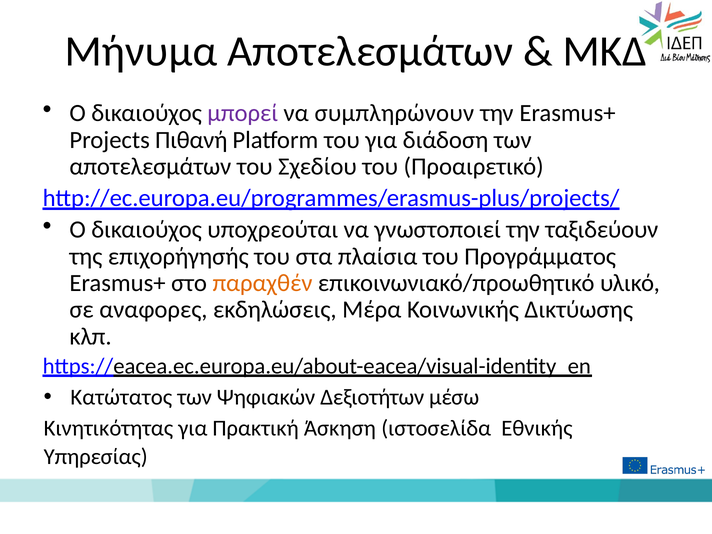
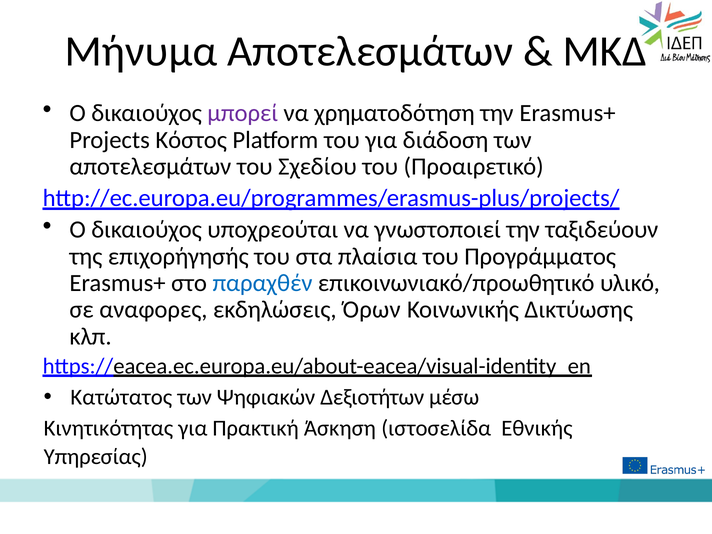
συμπληρώνουν: συμπληρώνουν -> χρηματοδότηση (395, 113)
Πιθανή: Πιθανή -> Κόστος (191, 140)
παραχθέν colour: orange -> blue (262, 283)
Μέρα: Μέρα -> Όρων (372, 310)
